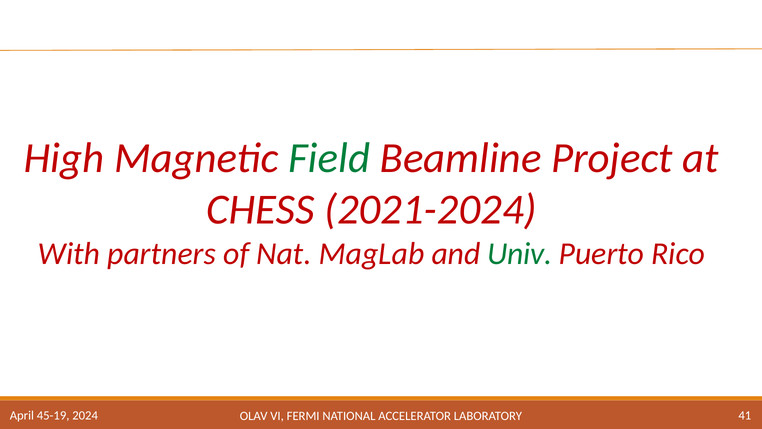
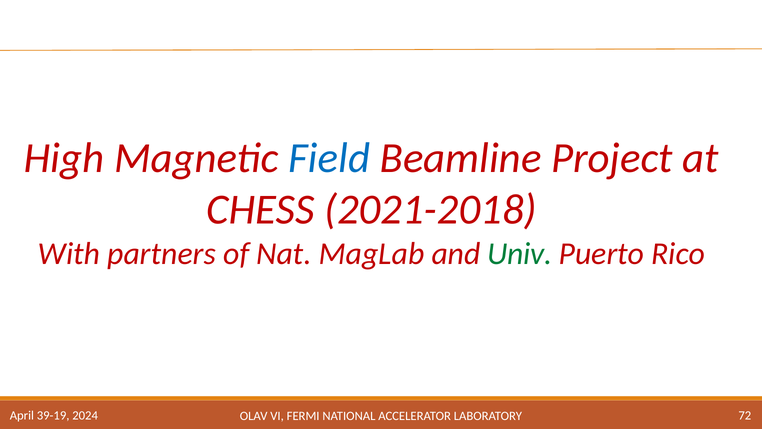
Field colour: green -> blue (329, 158)
2021-2024: 2021-2024 -> 2021-2018 (430, 209)
45-19: 45-19 -> 39-19 (53, 415)
41: 41 -> 72 (745, 415)
